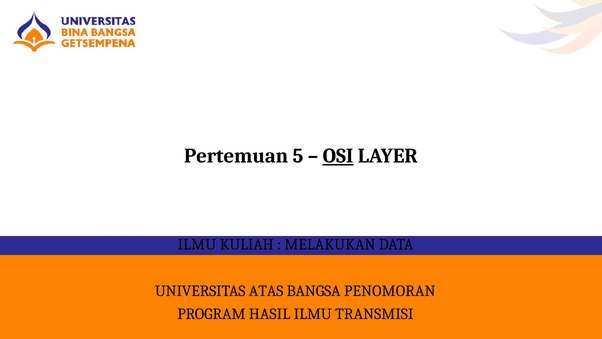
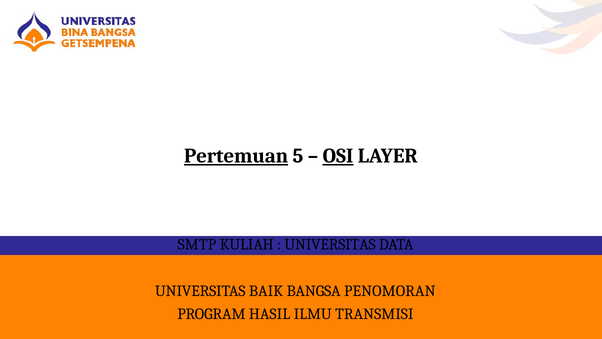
Pertemuan underline: none -> present (236, 156)
ILMU: ILMU -> SMTP (197, 244)
MELAKUKAN: MELAKUKAN -> UNIVERSITAS (330, 244)
ATAS: ATAS -> BAIK (266, 291)
